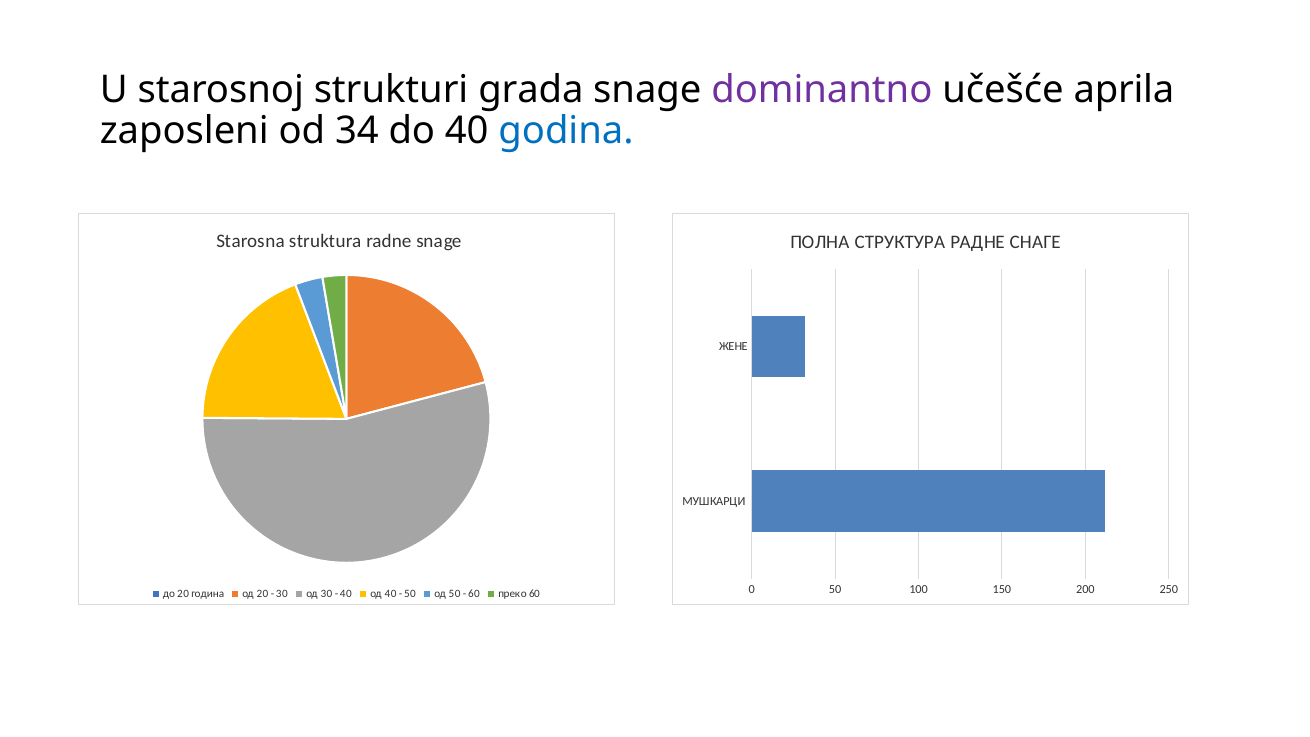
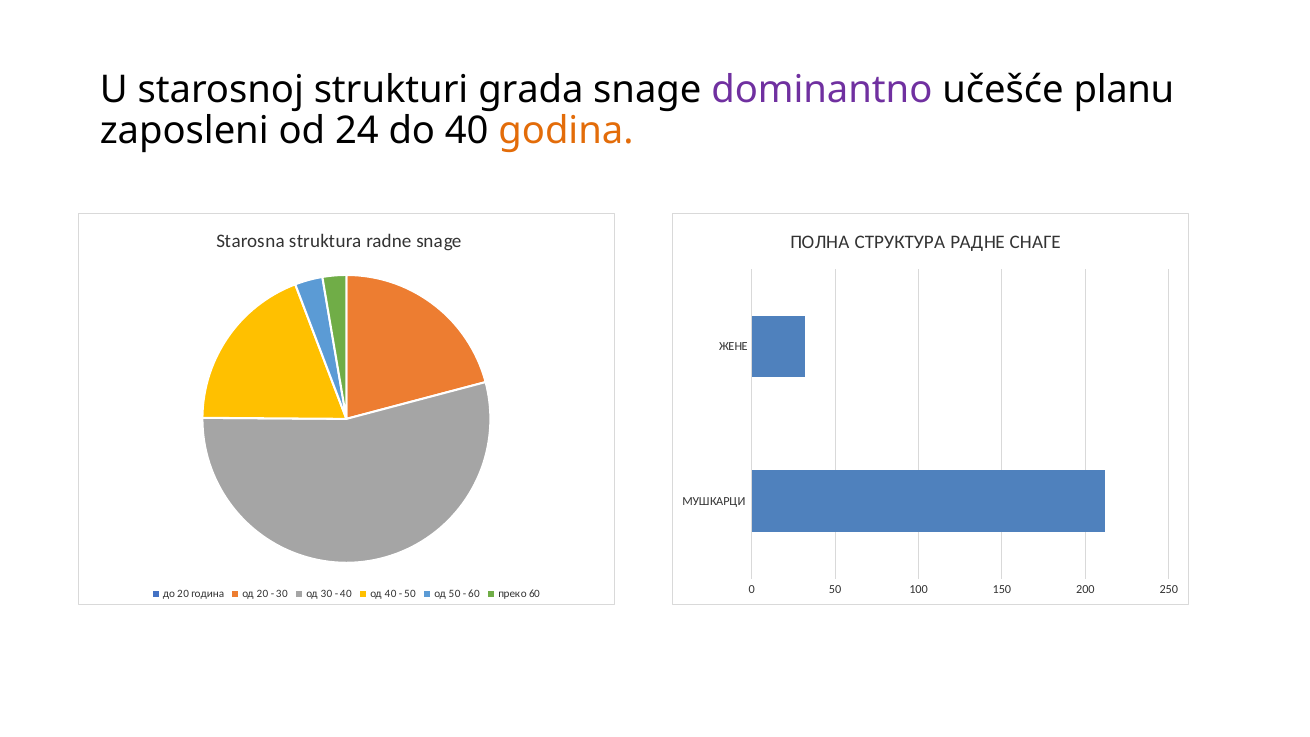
aprila: aprila -> planu (1124, 90)
34: 34 -> 24 (357, 131)
godina colour: blue -> orange (566, 131)
